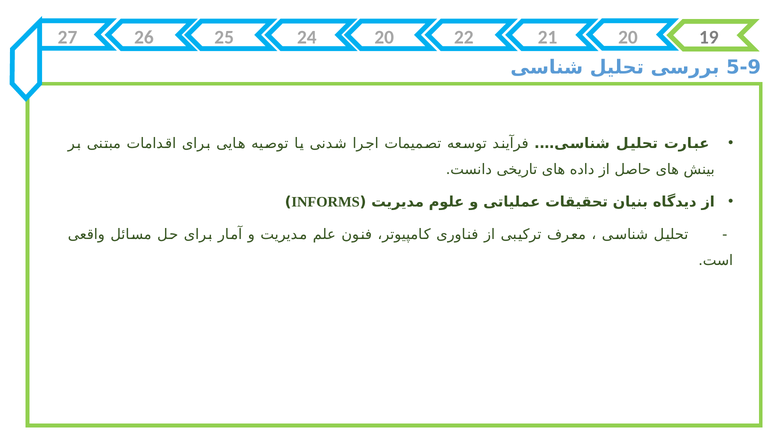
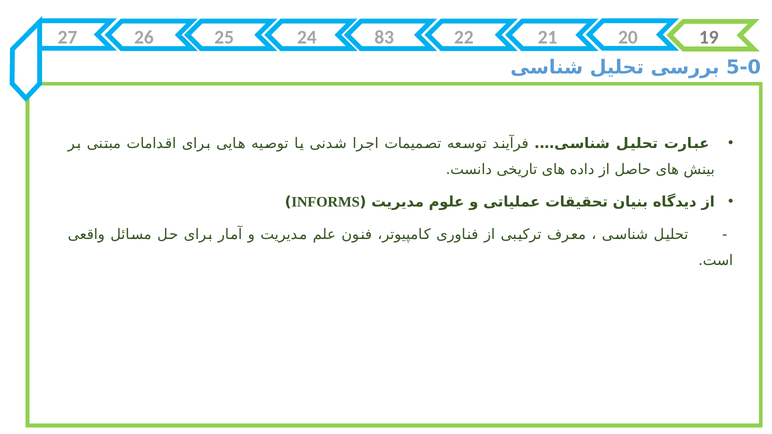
24 20: 20 -> 83 (384, 37)
5-9: 5-9 -> 5-0 (744, 68)
